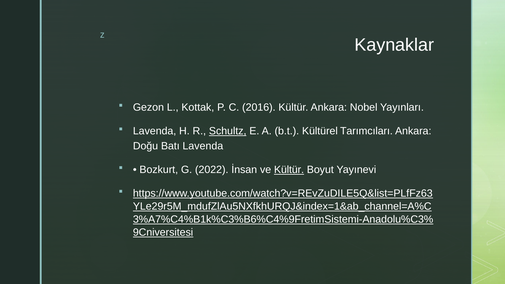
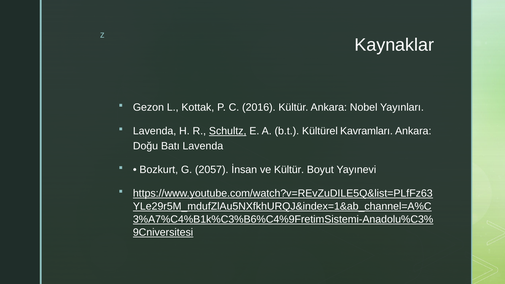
Tarımcıları: Tarımcıları -> Kavramları (366, 131)
2022: 2022 -> 2057 (212, 170)
Kültür underline: present -> none (289, 170)
